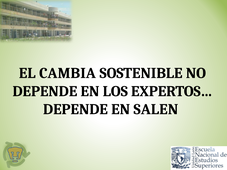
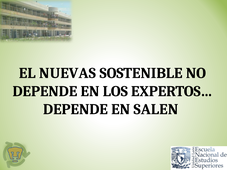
CAMBIA: CAMBIA -> NUEVAS (67, 73)
